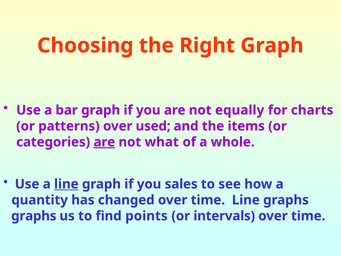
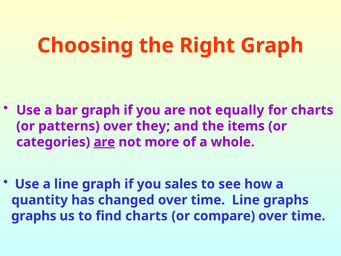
used: used -> they (153, 126)
what: what -> more (162, 142)
line underline: present -> none (66, 184)
find points: points -> charts (146, 216)
intervals: intervals -> compare (224, 216)
